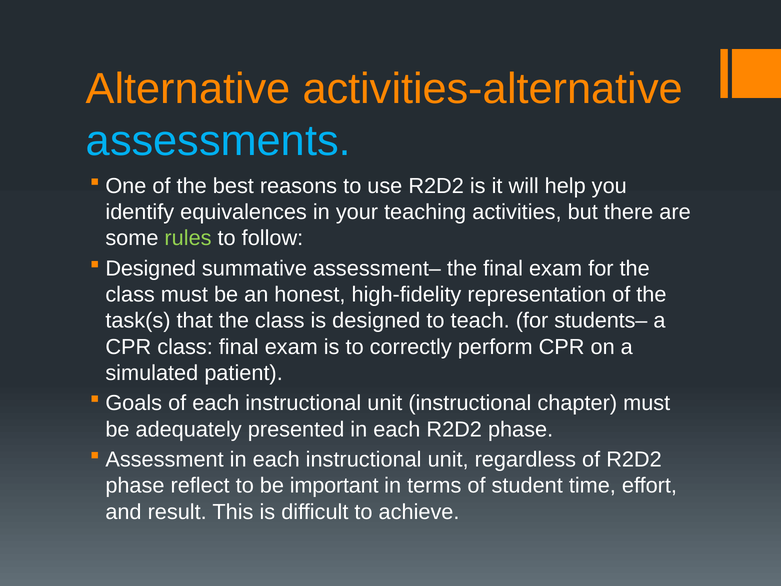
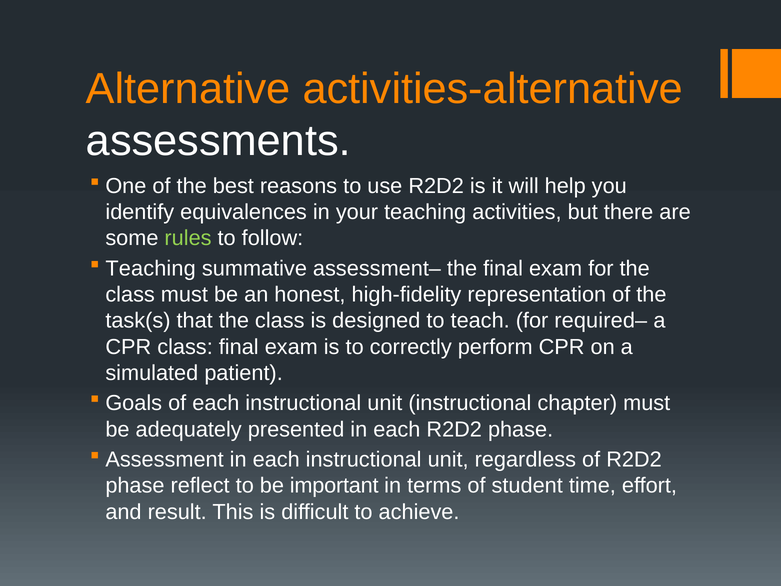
assessments colour: light blue -> white (218, 141)
Designed: Designed -> Teaching (151, 269)
students–: students– -> required– (601, 321)
